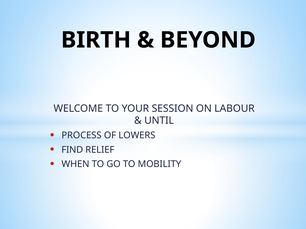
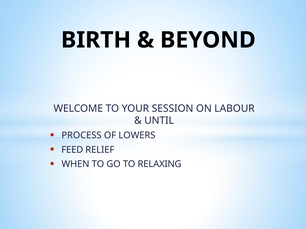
FIND: FIND -> FEED (72, 150)
MOBILITY: MOBILITY -> RELAXING (160, 164)
